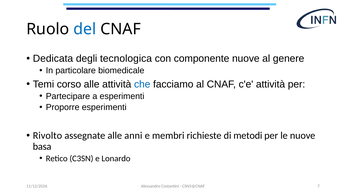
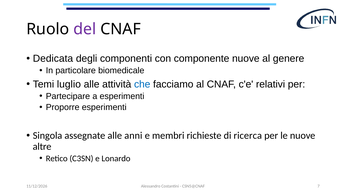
del colour: blue -> purple (85, 29)
tecnologica: tecnologica -> componenti (126, 58)
corso: corso -> luglio (69, 84)
c'e attività: attività -> relativi (271, 84)
Rivolto: Rivolto -> Singola (48, 135)
metodi: metodi -> ricerca (248, 135)
basa: basa -> altre (42, 146)
